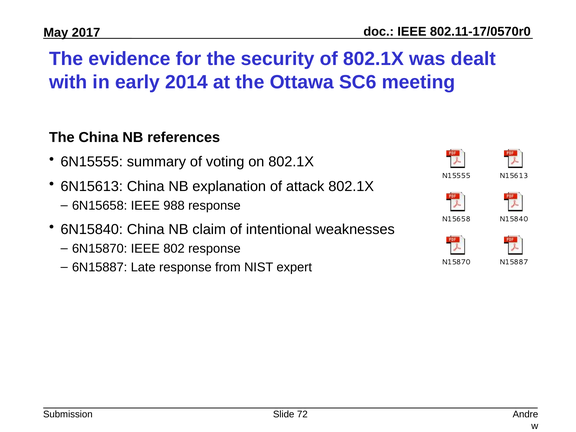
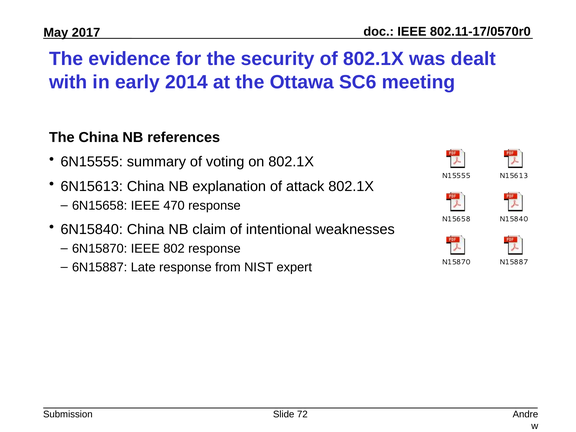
988: 988 -> 470 (174, 206)
